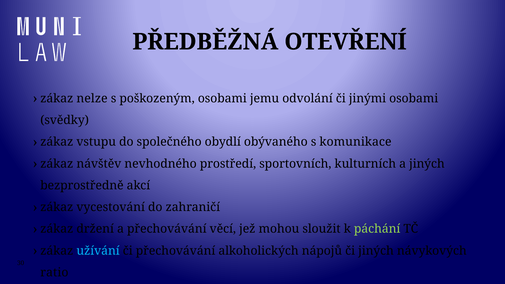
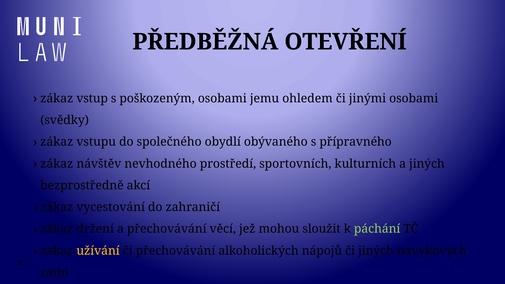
nelze: nelze -> vstup (92, 99)
odvolání: odvolání -> ohledem (307, 99)
komunikace: komunikace -> přípravného (356, 142)
užívání colour: light blue -> yellow (98, 251)
